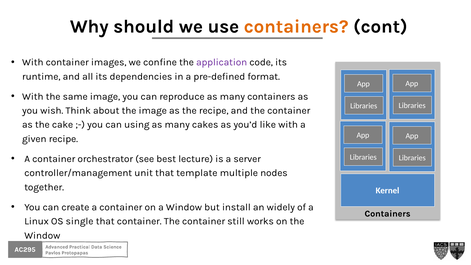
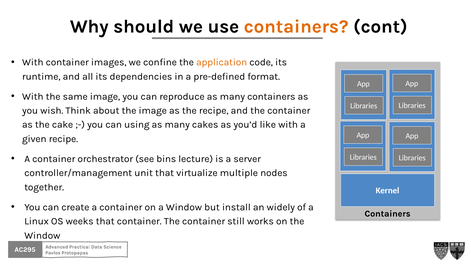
application colour: purple -> orange (222, 62)
best: best -> bins (166, 159)
template: template -> virtualize (197, 173)
single: single -> weeks (80, 221)
